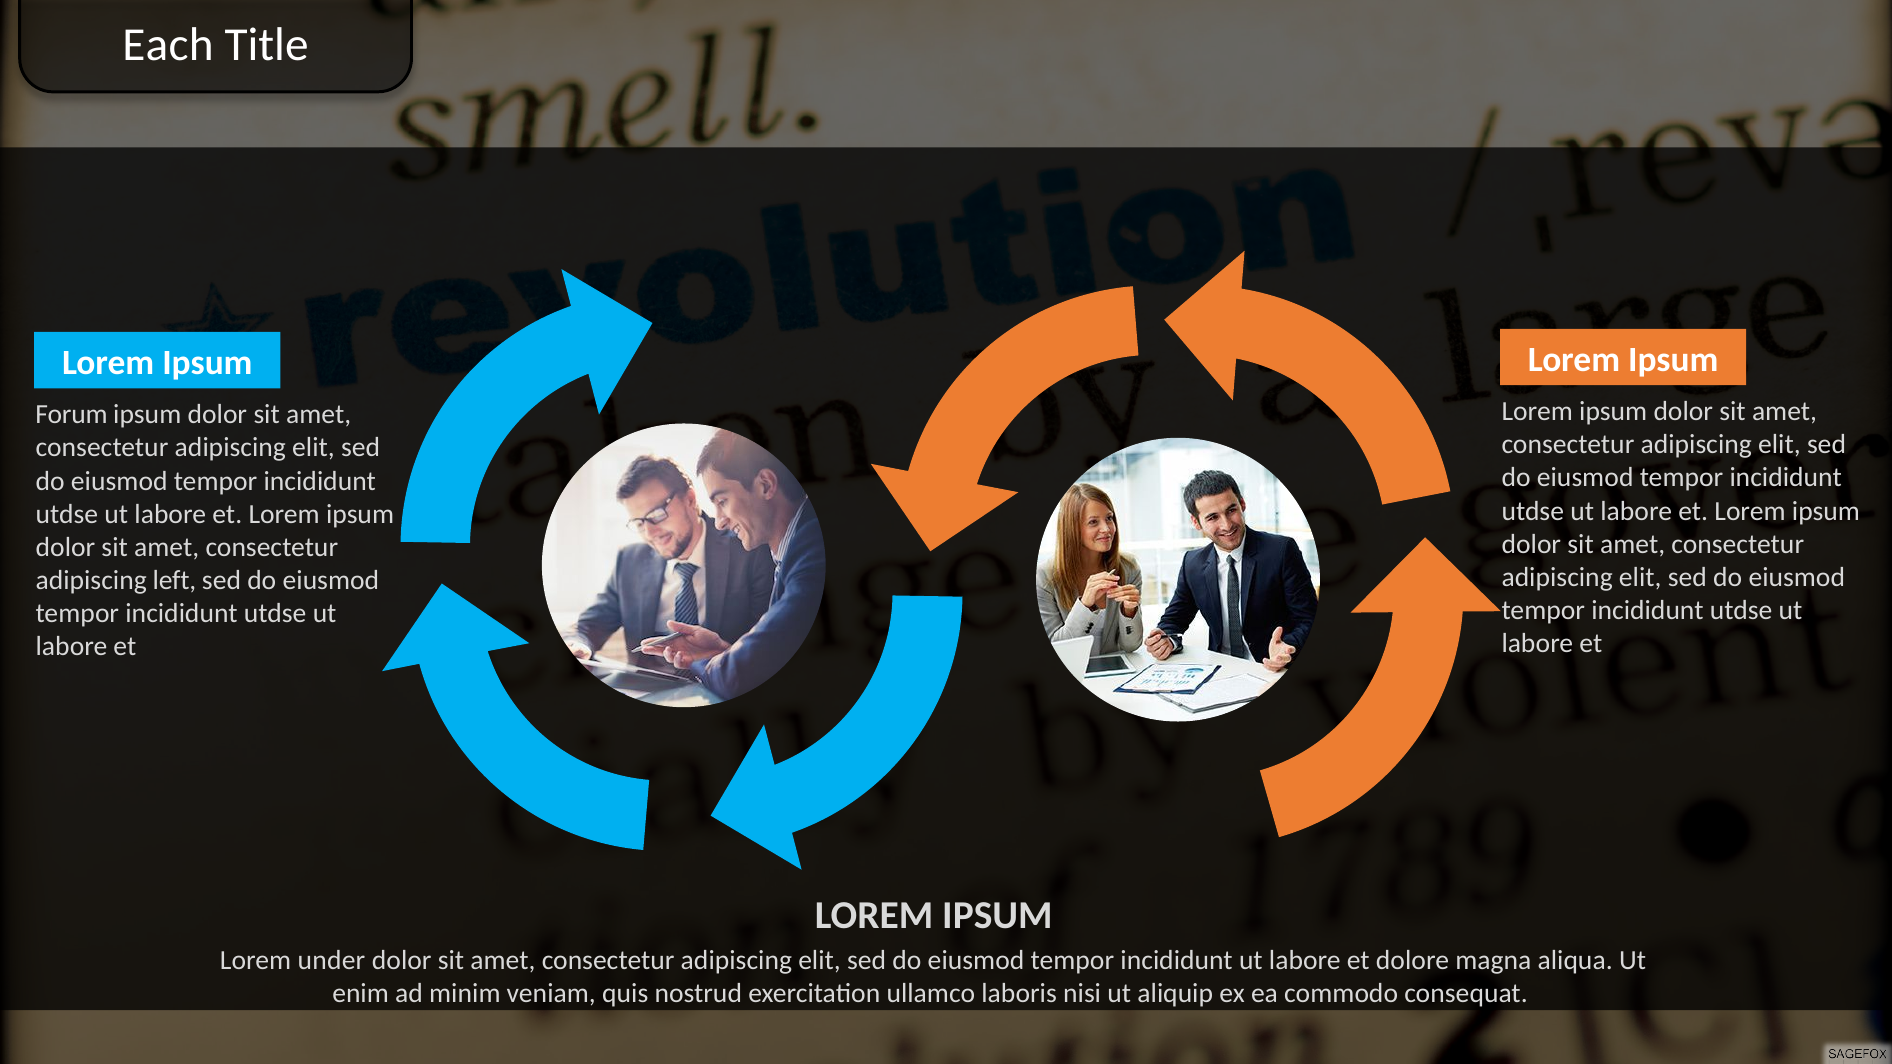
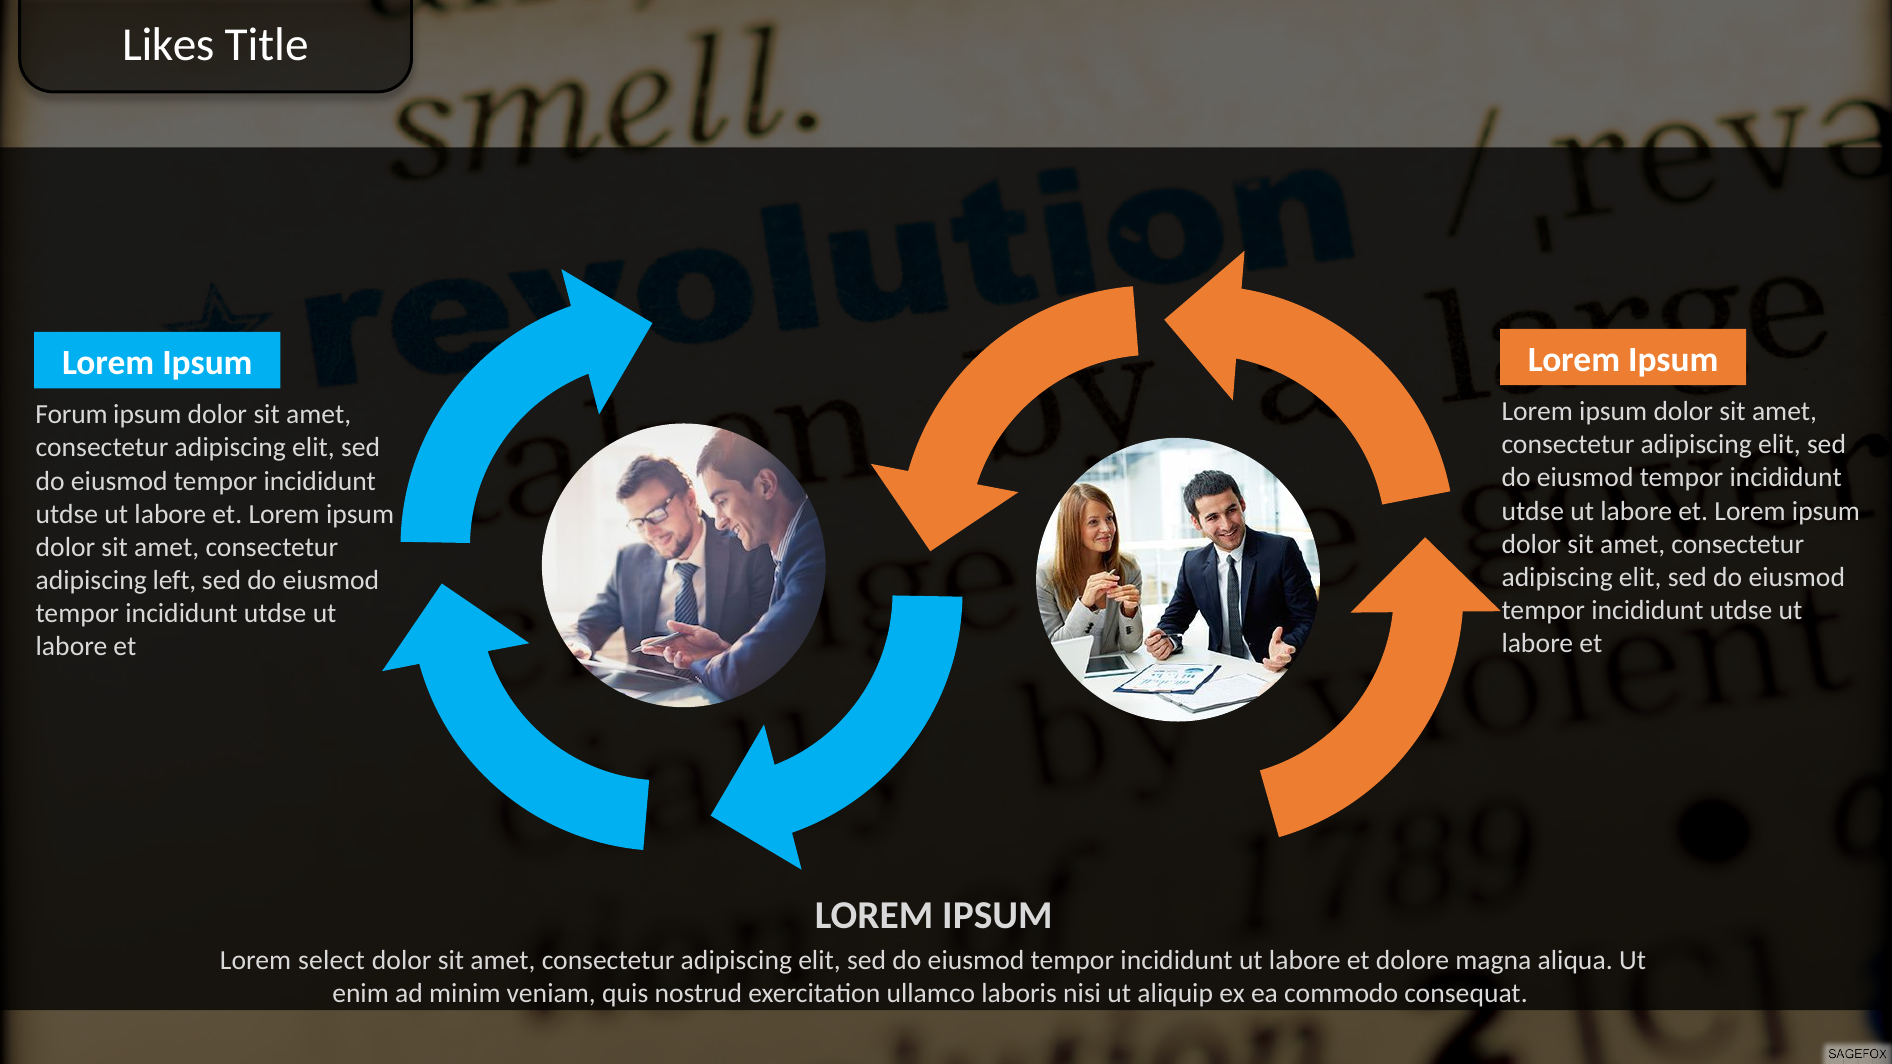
Each: Each -> Likes (168, 45)
under: under -> select (331, 960)
